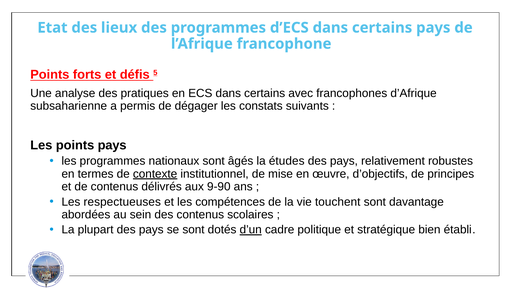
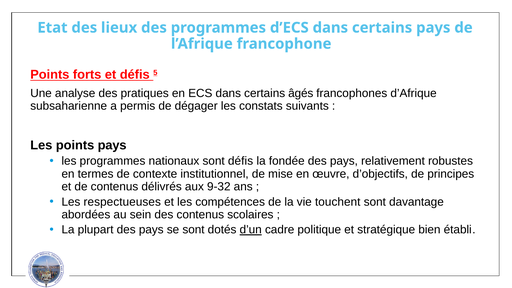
avec: avec -> âgés (301, 93)
sont âgés: âgés -> défis (241, 161)
études: études -> fondée (287, 161)
contexte underline: present -> none (155, 174)
9-90: 9-90 -> 9-32 (219, 186)
